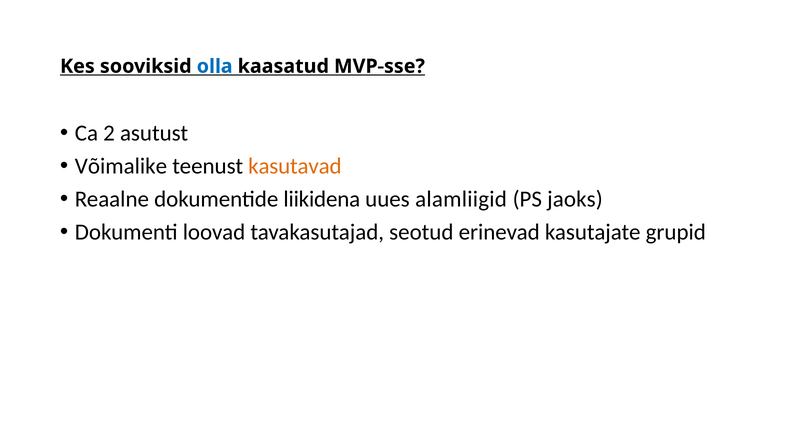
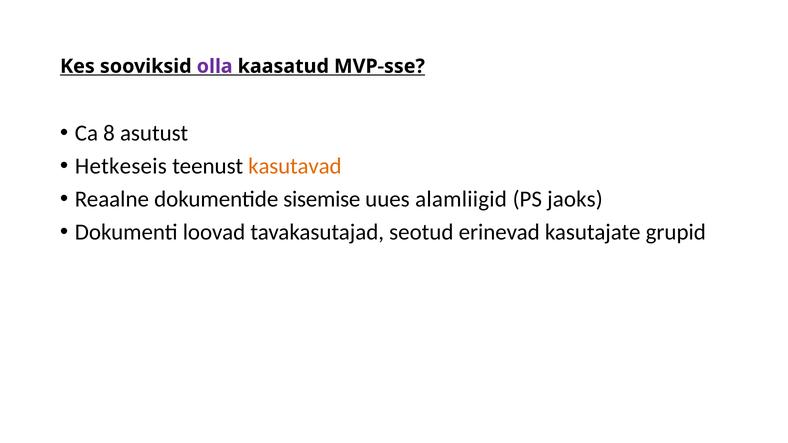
olla colour: blue -> purple (215, 66)
2: 2 -> 8 (109, 133)
Võimalike: Võimalike -> Hetkeseis (121, 166)
liikidena: liikidena -> sisemise (322, 199)
